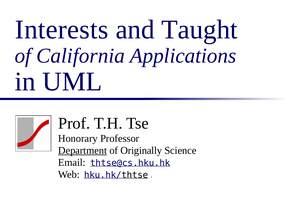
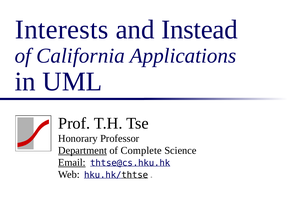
Taught: Taught -> Instead (200, 30)
Originally: Originally -> Complete (141, 150)
Email underline: none -> present (72, 162)
